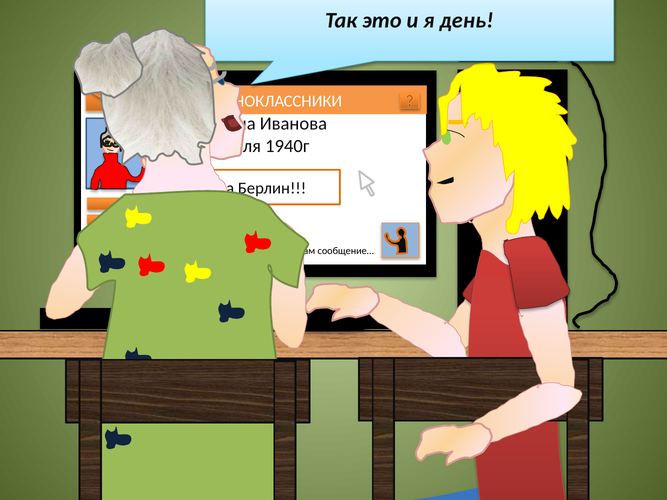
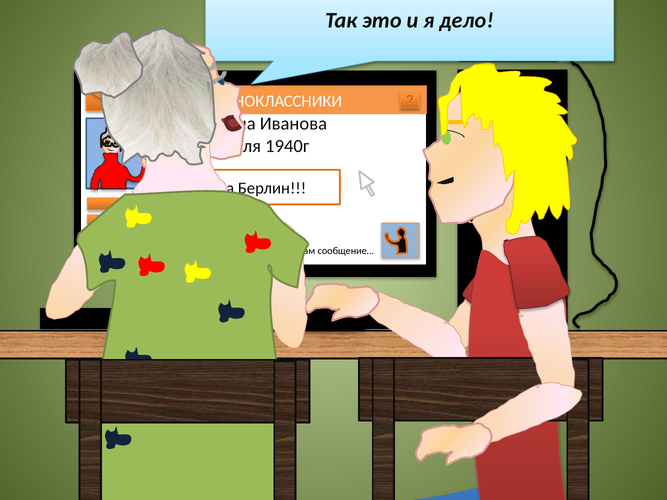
день: день -> дело (467, 21)
